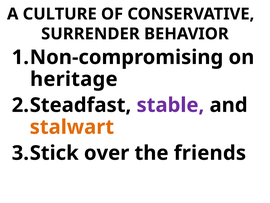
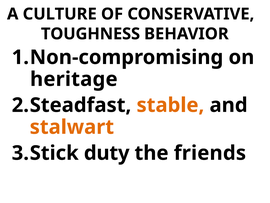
SURRENDER: SURRENDER -> TOUGHNESS (91, 34)
stable colour: purple -> orange (170, 105)
over: over -> duty (107, 153)
